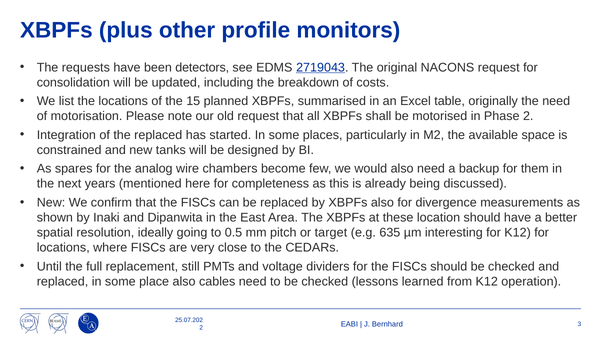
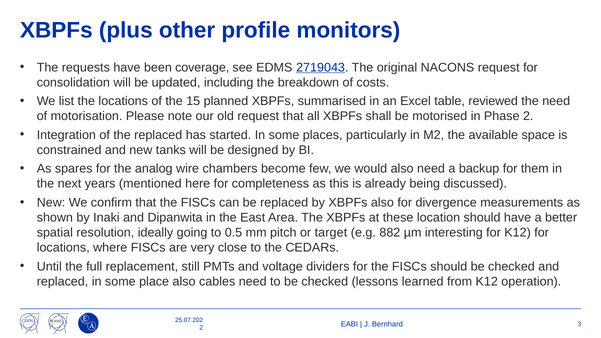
detectors: detectors -> coverage (202, 67)
originally: originally -> reviewed (493, 101)
635: 635 -> 882 (390, 233)
